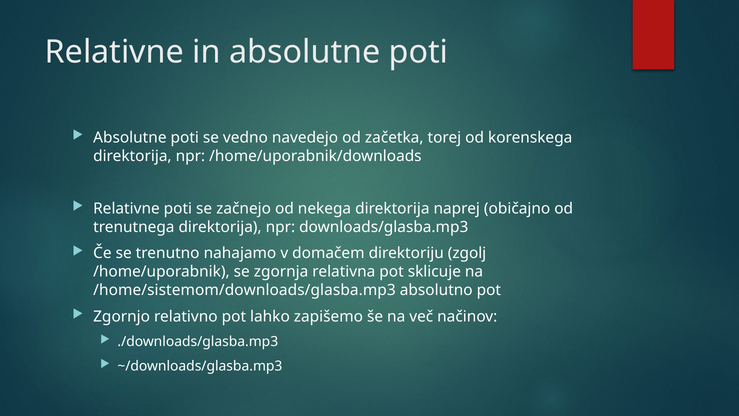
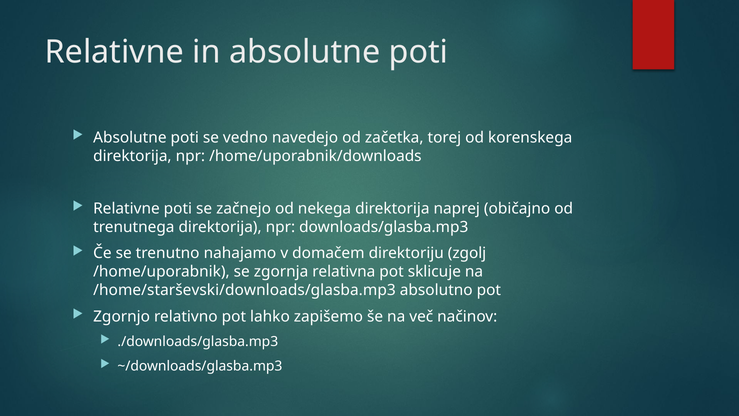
/home/sistemom/downloads/glasba.mp3: /home/sistemom/downloads/glasba.mp3 -> /home/starševski/downloads/glasba.mp3 (244, 290)
